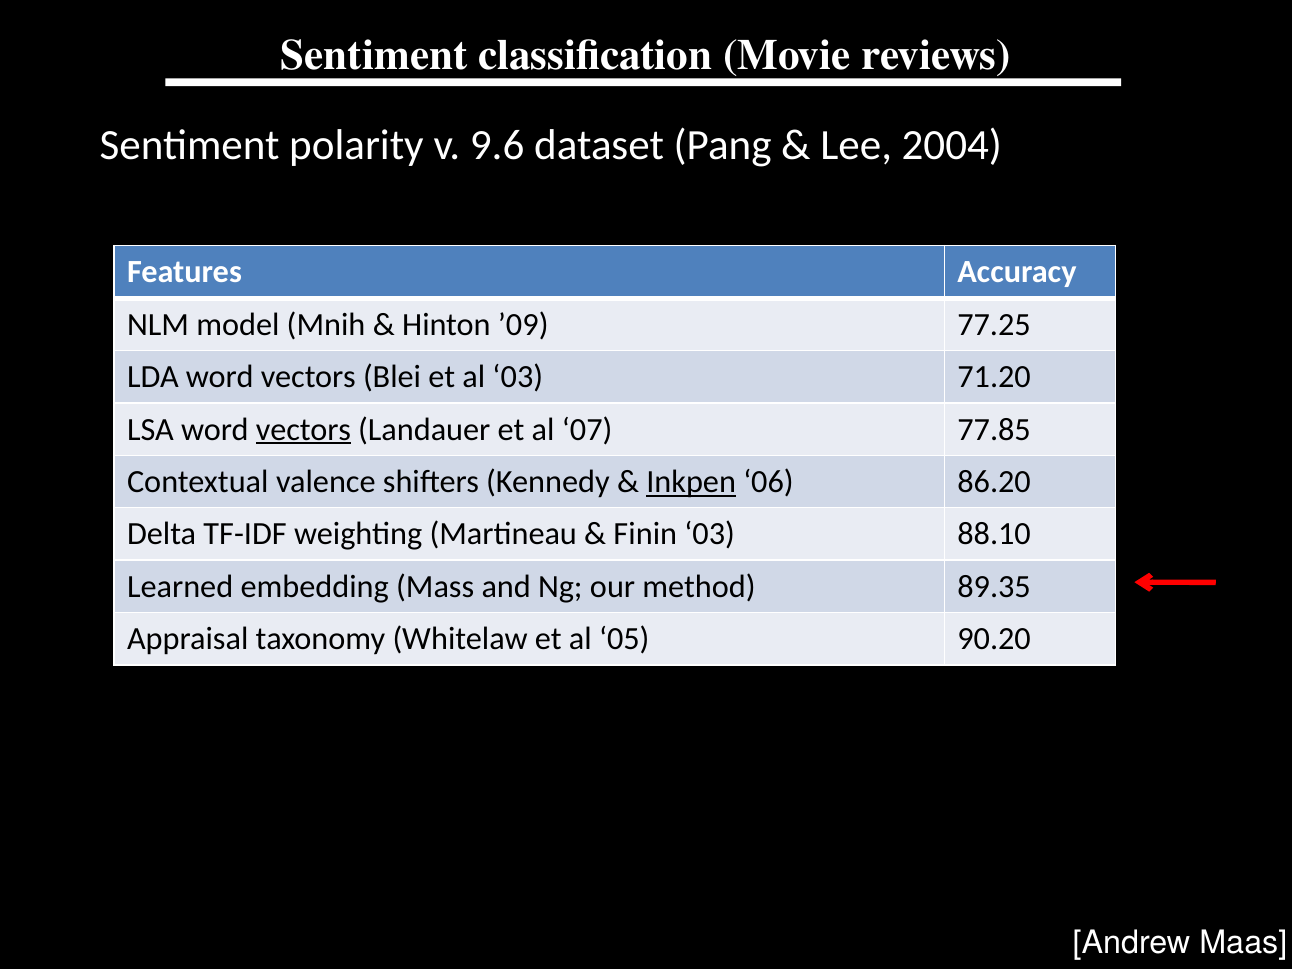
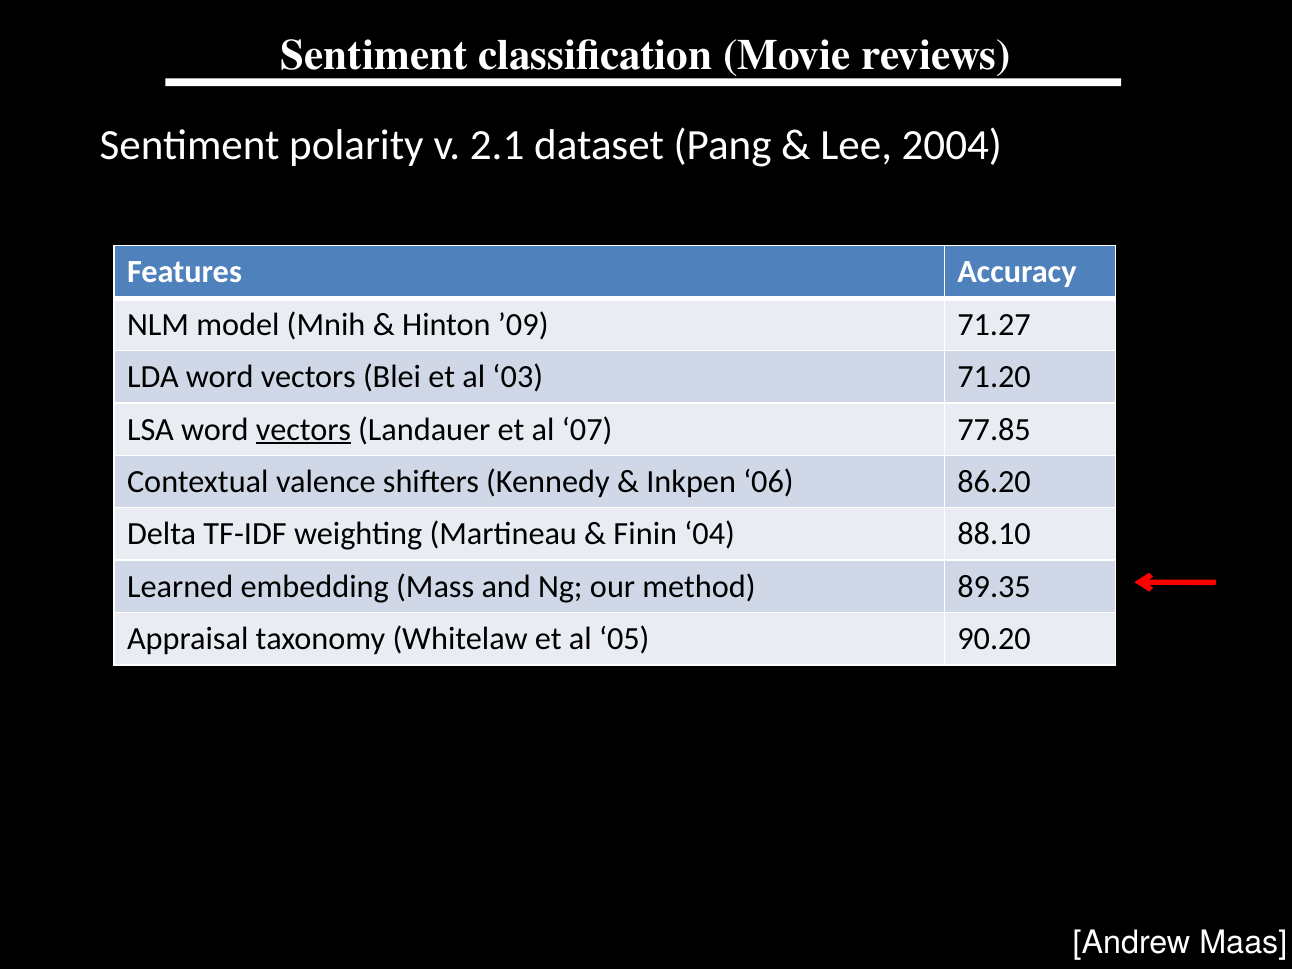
9.6: 9.6 -> 2.1 (497, 145)
77.25: 77.25 -> 71.27 (994, 325)
Inkpen underline: present -> none (691, 482)
Finin 03: 03 -> 04 (710, 534)
